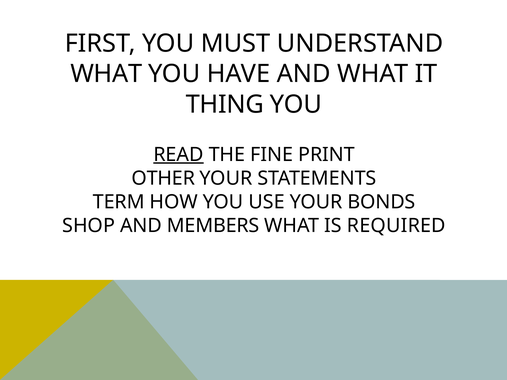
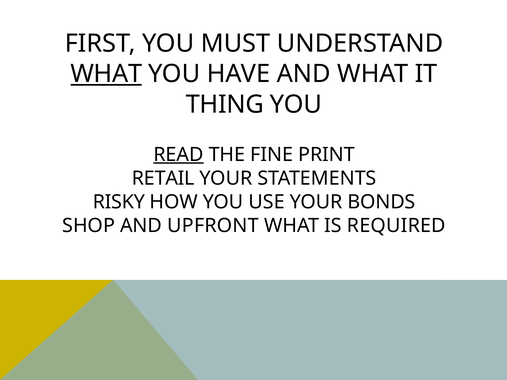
WHAT underline: none -> present (106, 74)
OTHER: OTHER -> RETAIL (163, 178)
TERM: TERM -> RISKY (119, 202)
MEMBERS: MEMBERS -> UPFRONT (213, 226)
